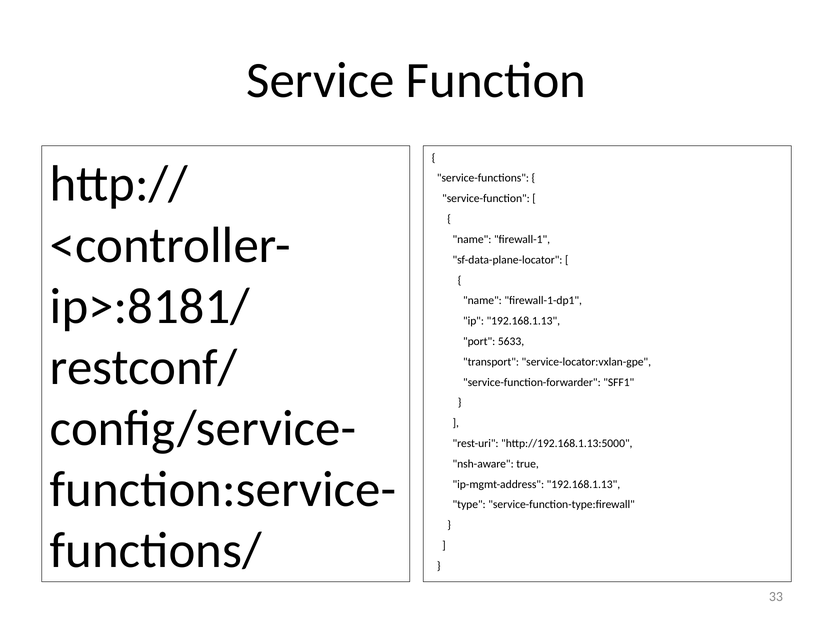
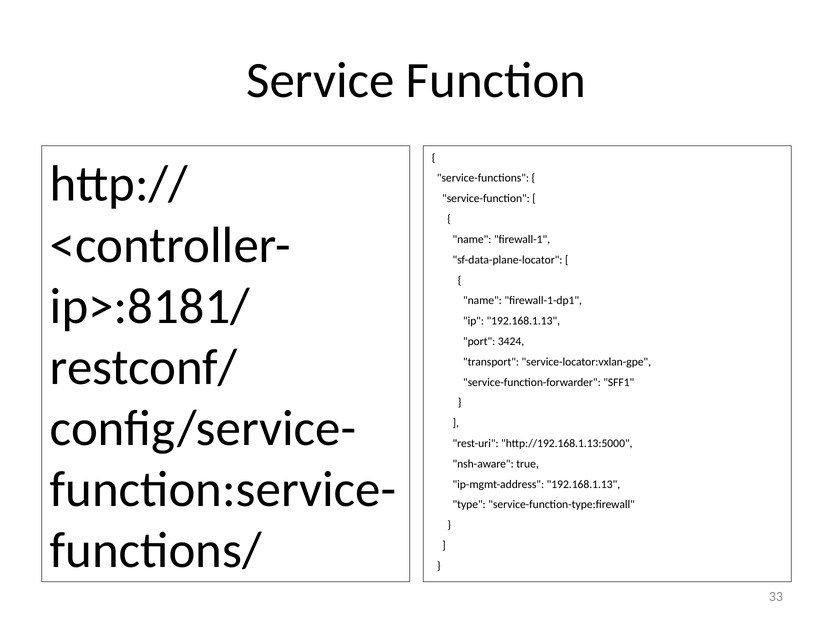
5633: 5633 -> 3424 (511, 341)
